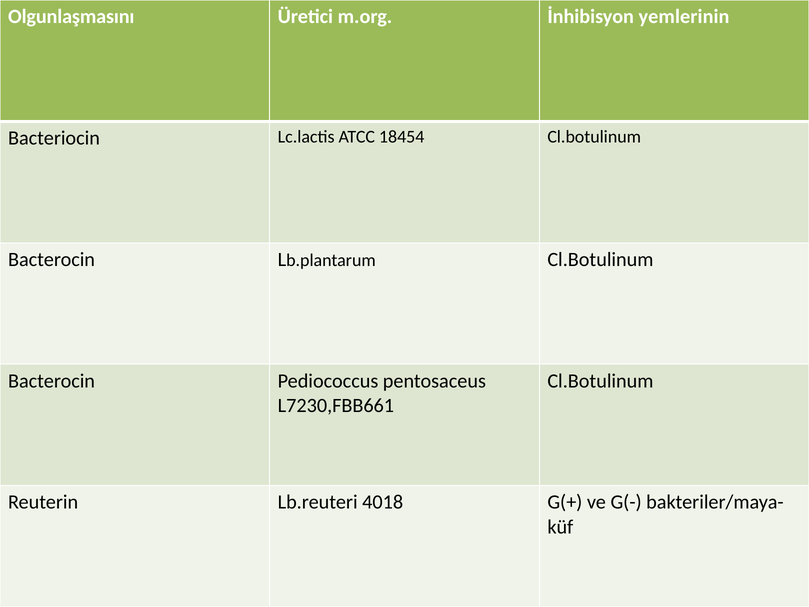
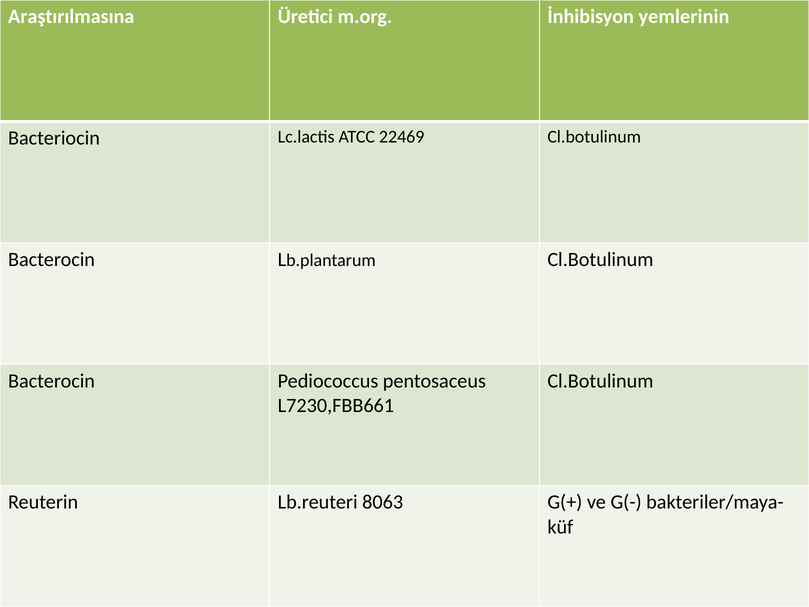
Olgunlaşmasını: Olgunlaşmasını -> Araştırılmasına (71, 17)
18454: 18454 -> 22469 (402, 137)
4018: 4018 -> 8063 (383, 502)
